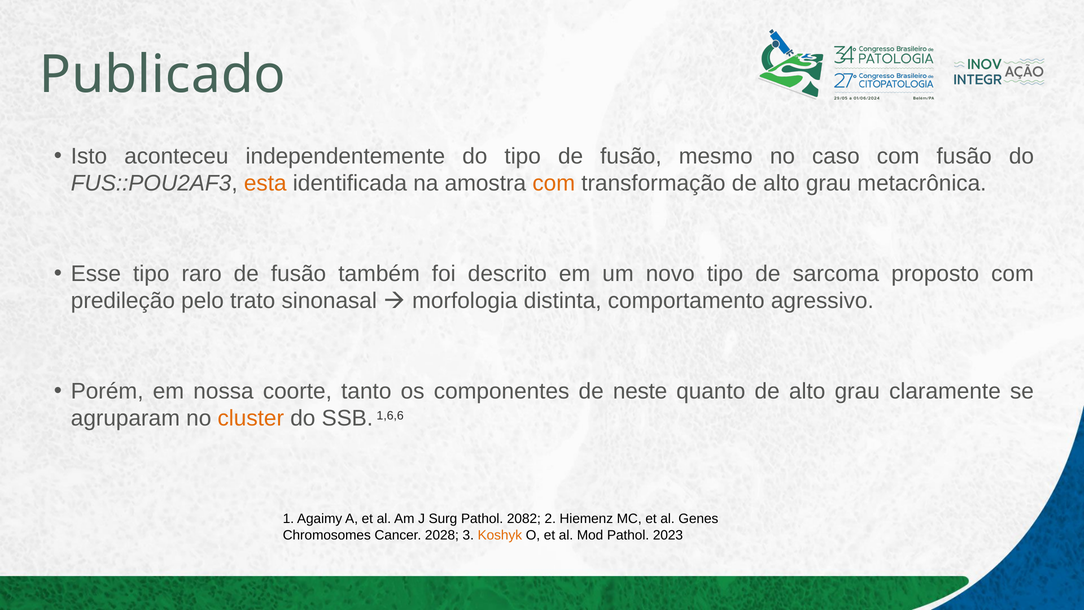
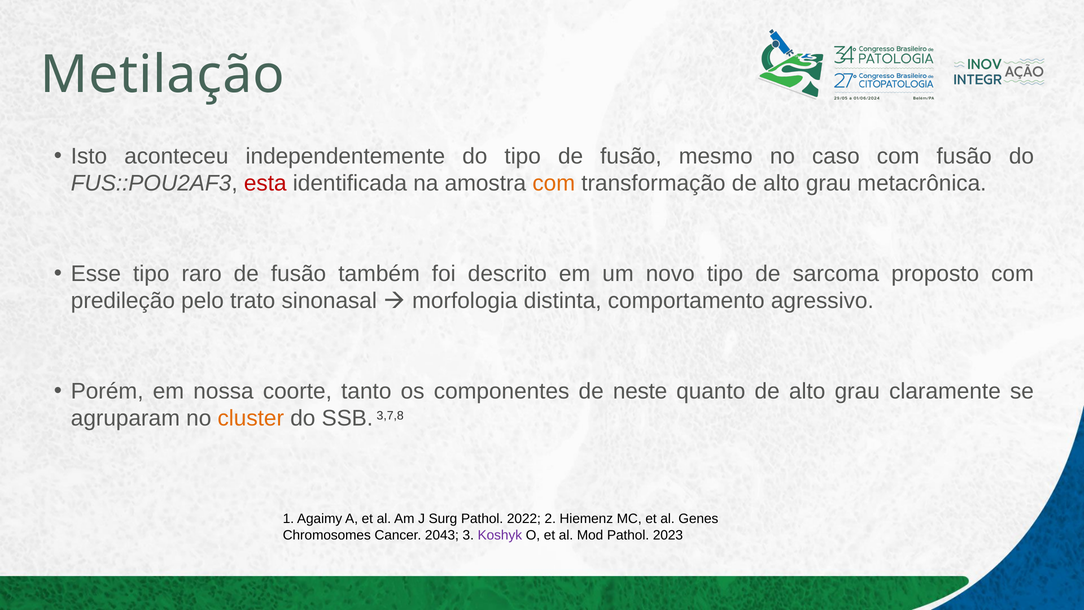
Publicado: Publicado -> Metilação (163, 75)
esta colour: orange -> red (265, 183)
1,6,6: 1,6,6 -> 3,7,8 (390, 415)
2082: 2082 -> 2022 (524, 519)
2028: 2028 -> 2043 (442, 535)
Koshyk colour: orange -> purple (500, 535)
